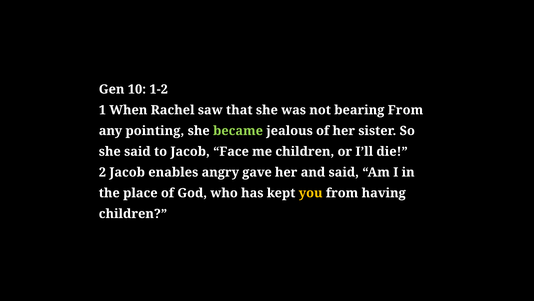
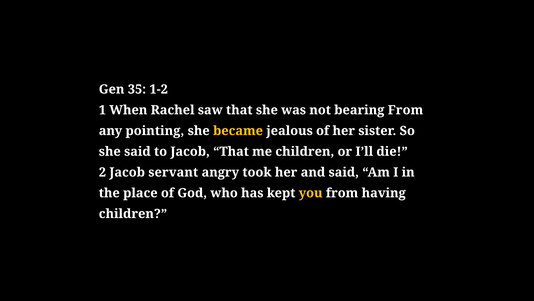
10: 10 -> 35 (137, 89)
became colour: light green -> yellow (238, 131)
Jacob Face: Face -> That (231, 151)
enables: enables -> servant (173, 172)
gave: gave -> took (257, 172)
